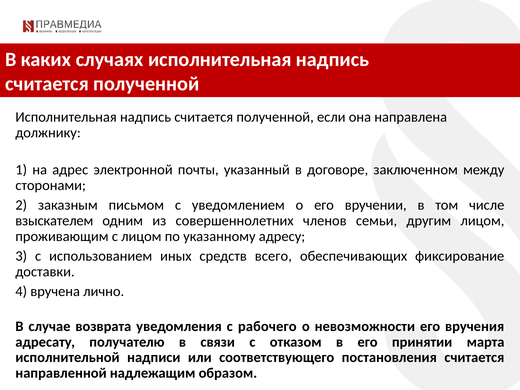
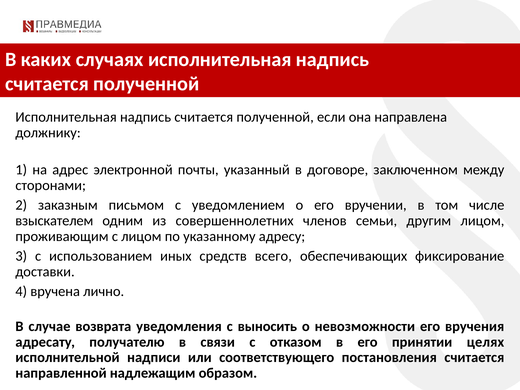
рабочего: рабочего -> выносить (267, 326)
марта: марта -> целях (485, 342)
